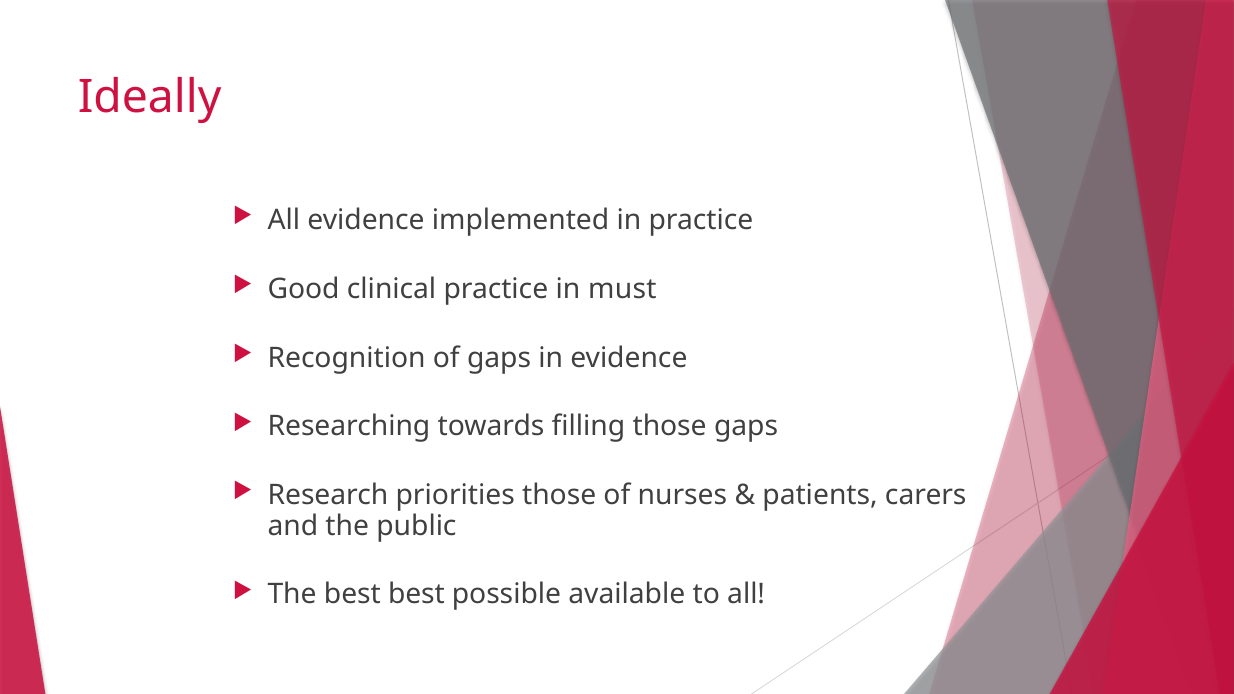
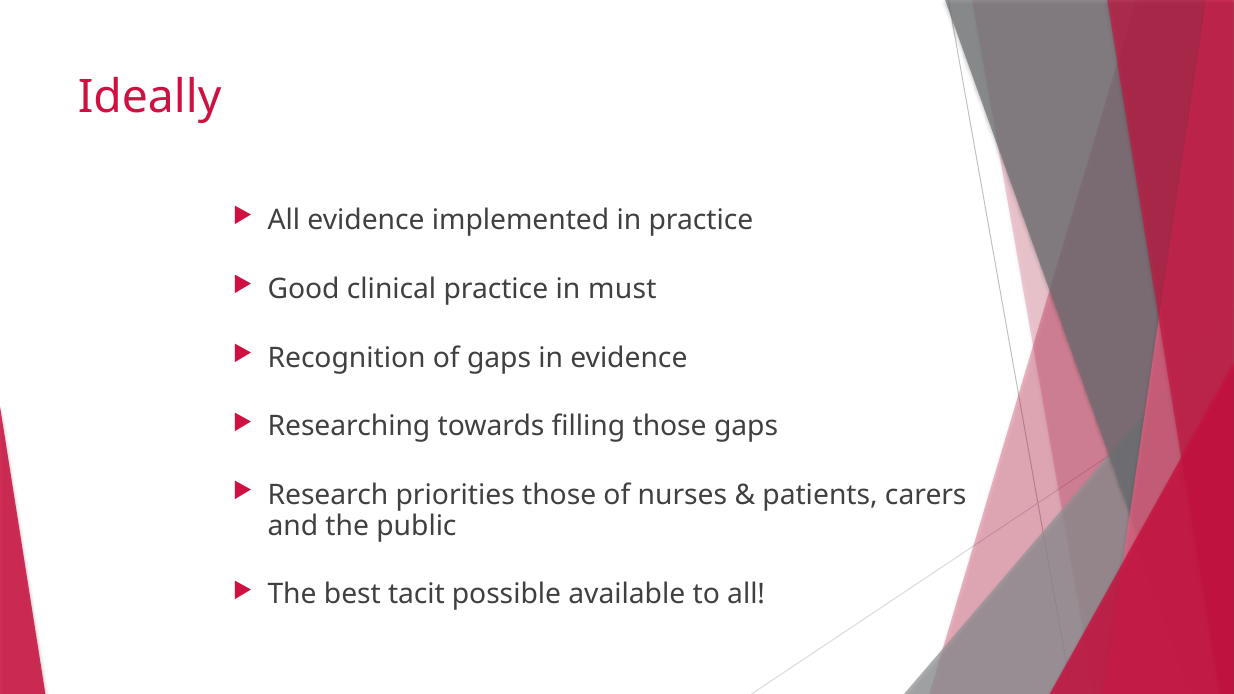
best best: best -> tacit (416, 595)
